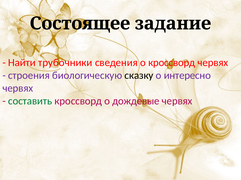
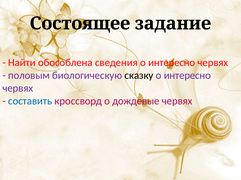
трубочники: трубочники -> обособлена (65, 63)
сведения о кроссворд: кроссворд -> интересно (172, 63)
строения: строения -> половым (29, 76)
составить colour: green -> blue (30, 101)
